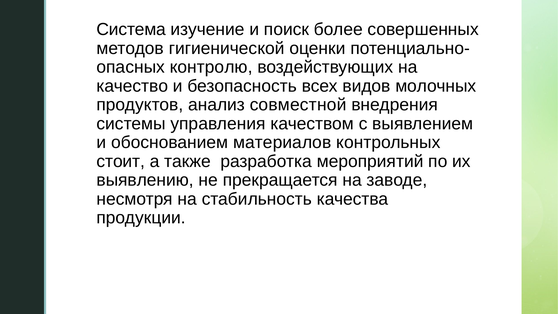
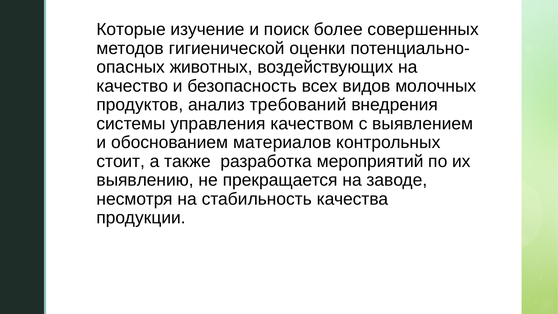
Система: Система -> Которые (131, 29)
контролю: контролю -> животных (211, 67)
совместной: совместной -> требований (298, 105)
